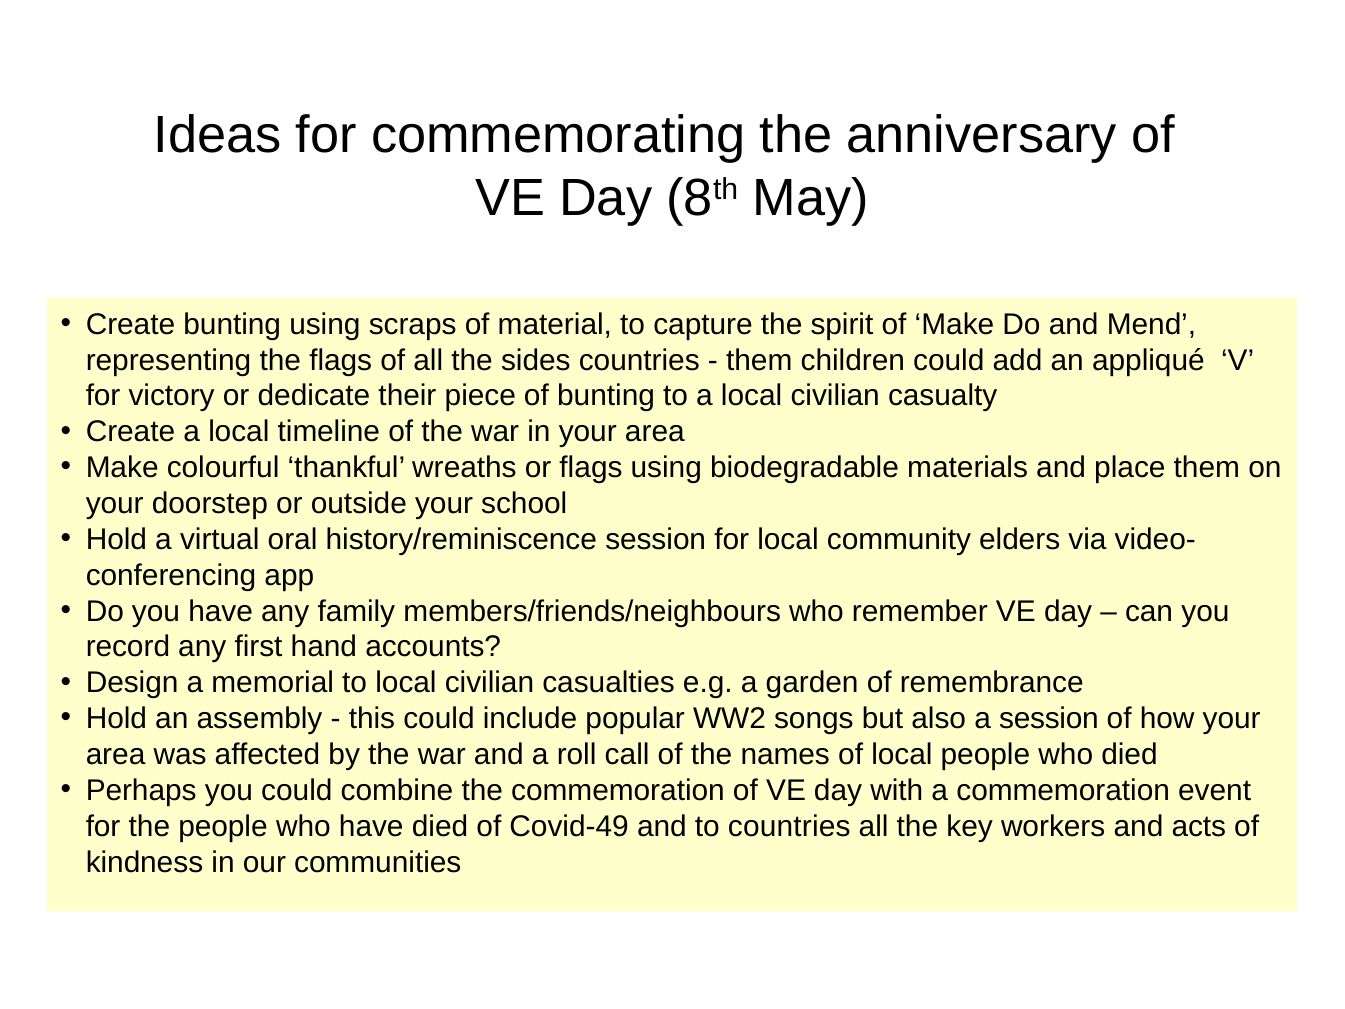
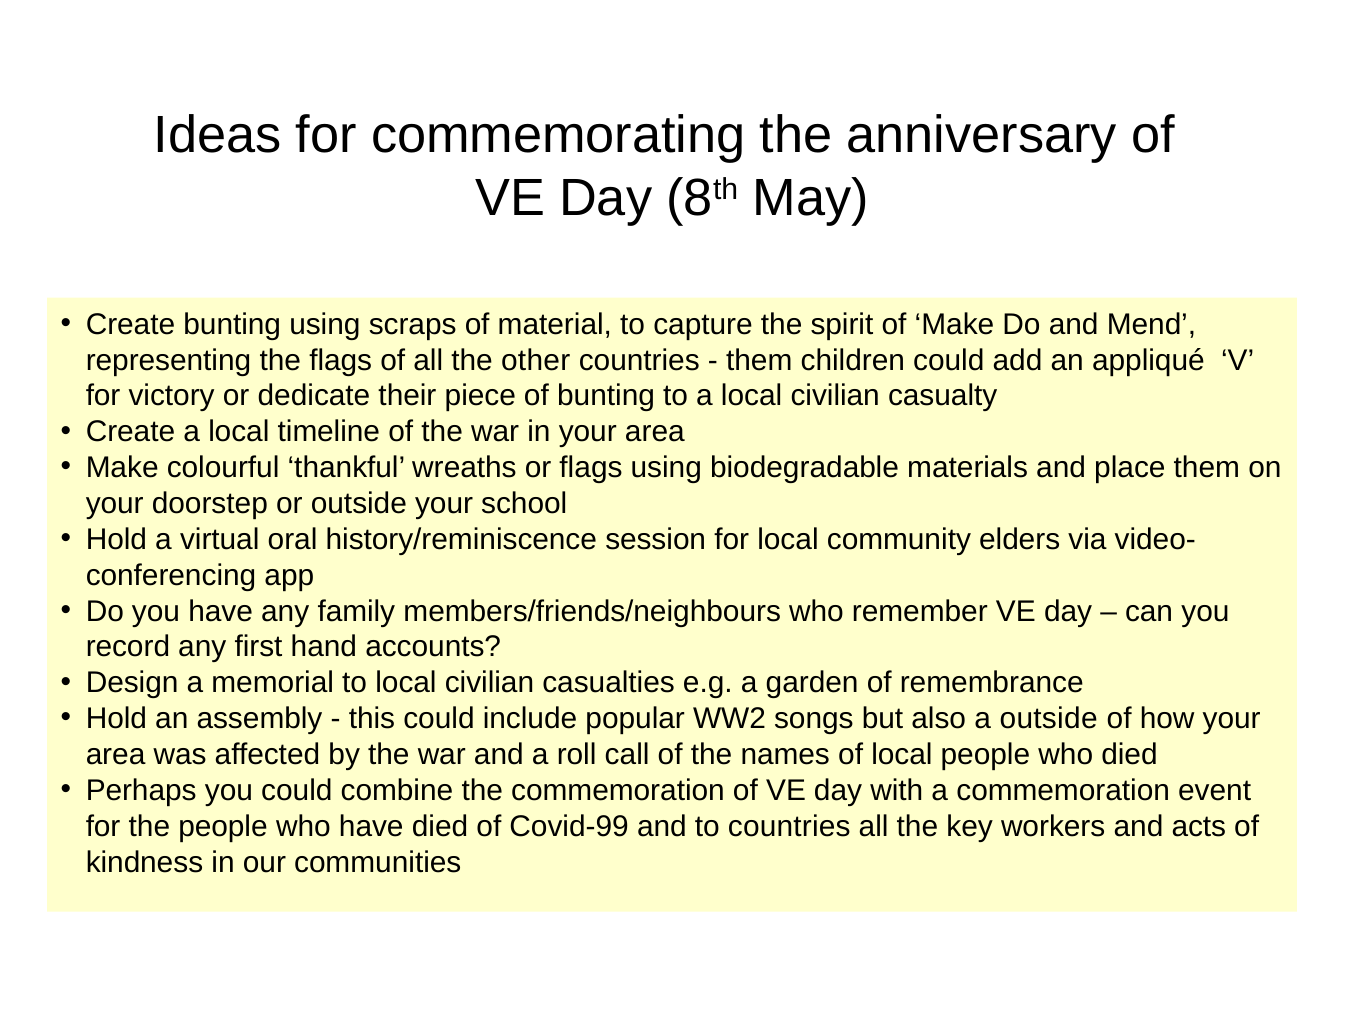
sides: sides -> other (536, 360)
a session: session -> outside (1049, 719)
Covid-49: Covid-49 -> Covid-99 (569, 826)
